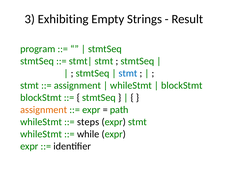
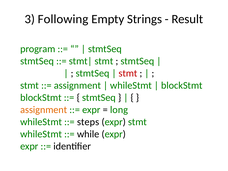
Exhibiting: Exhibiting -> Following (63, 19)
stmt colour: blue -> red (128, 73)
path: path -> long (119, 110)
